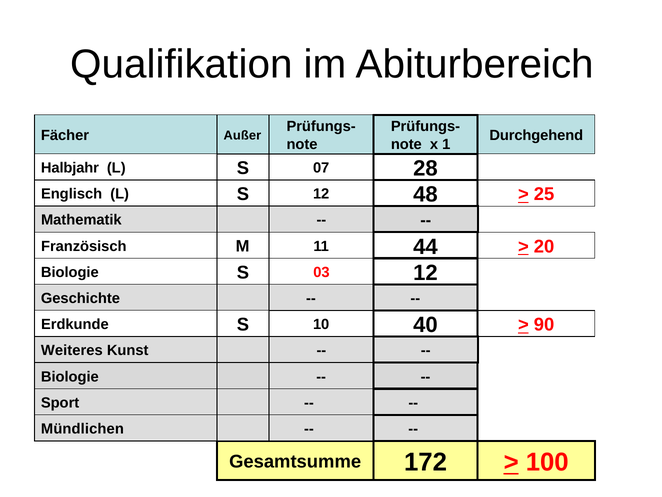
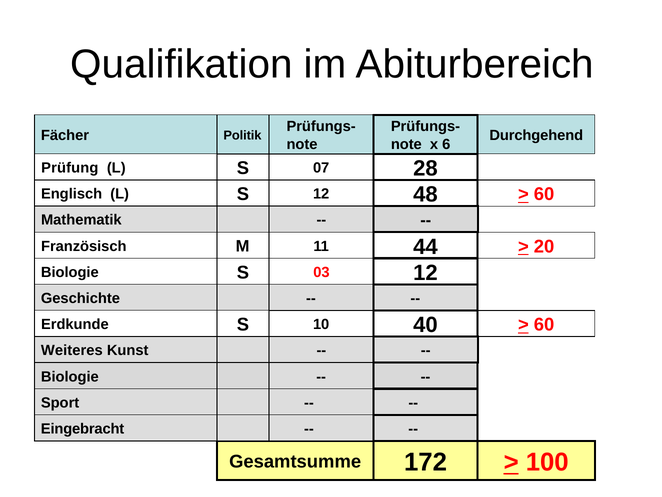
Außer: Außer -> Politik (242, 135)
1: 1 -> 6 (446, 144)
Halbjahr: Halbjahr -> Prüfung (70, 168)
25: 25 -> 60 (544, 194)
90: 90 -> 60 (544, 324)
Mündlichen: Mündlichen -> Eingebracht (83, 428)
